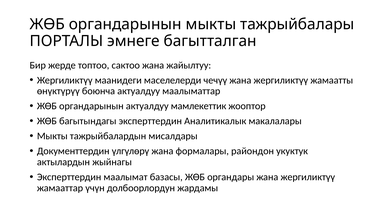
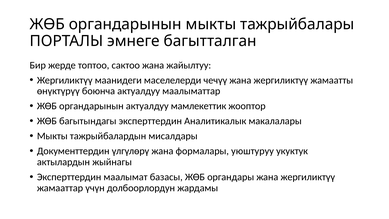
райондон: райондон -> уюштуруу (253, 151)
